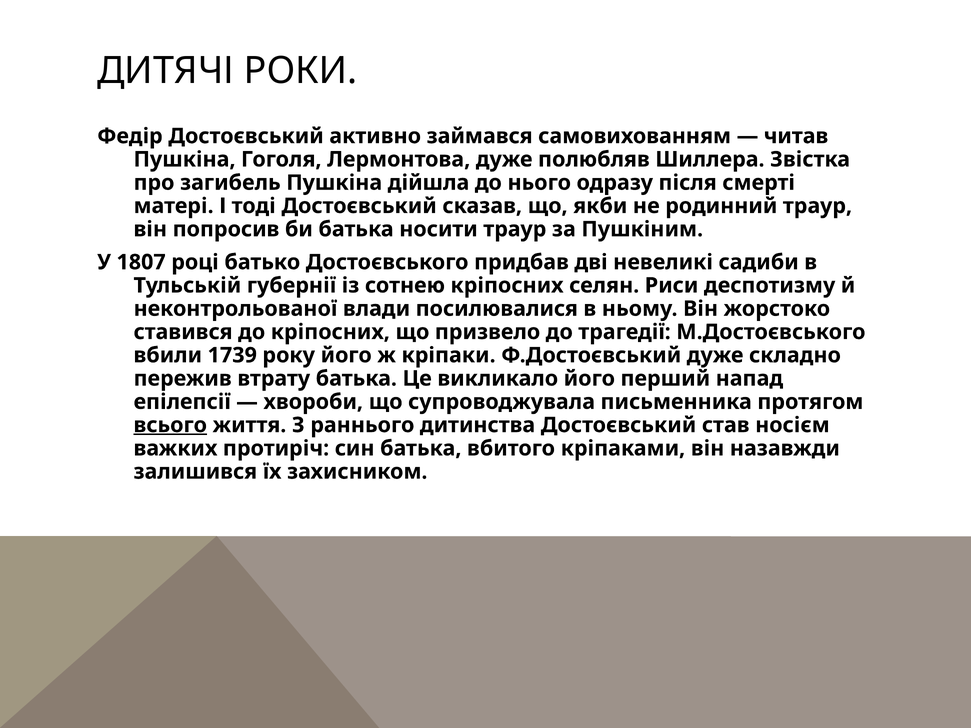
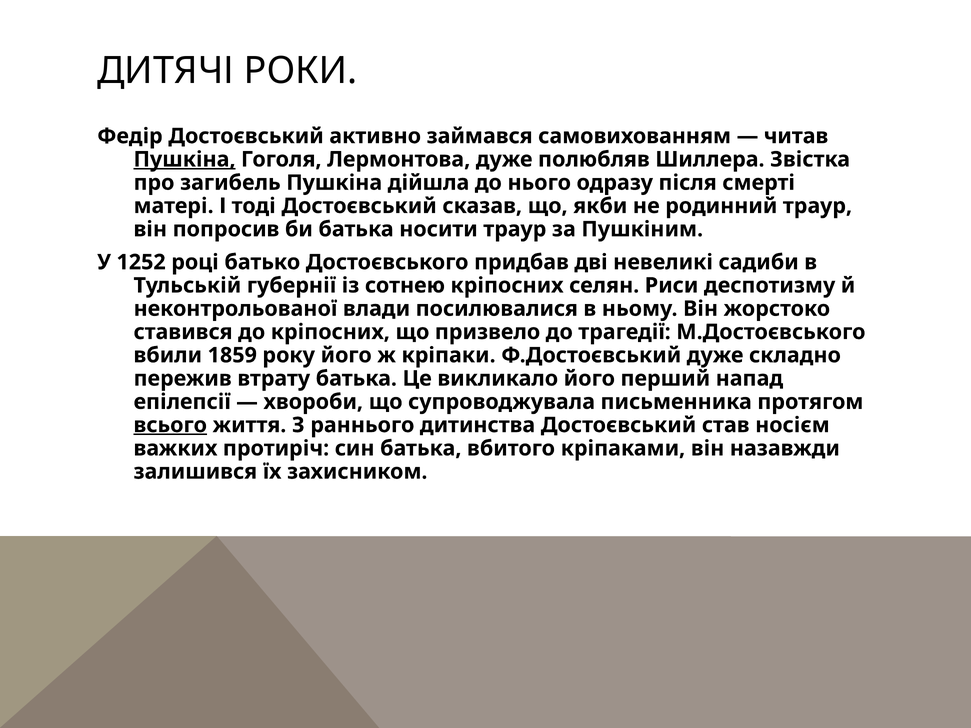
Пушкіна underline: none -> present (185, 159)
1807: 1807 -> 1252 (141, 262)
1739: 1739 -> 1859 (232, 355)
